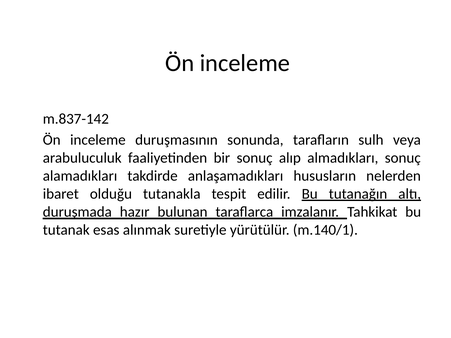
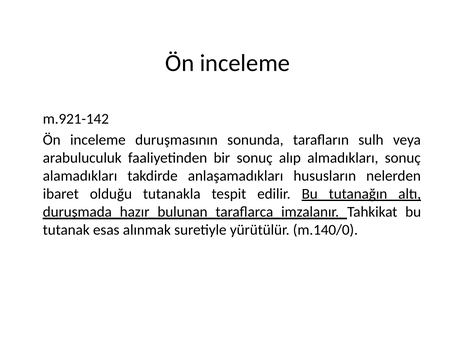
m.837-142: m.837-142 -> m.921-142 (76, 119)
m.140/1: m.140/1 -> m.140/0 (325, 230)
